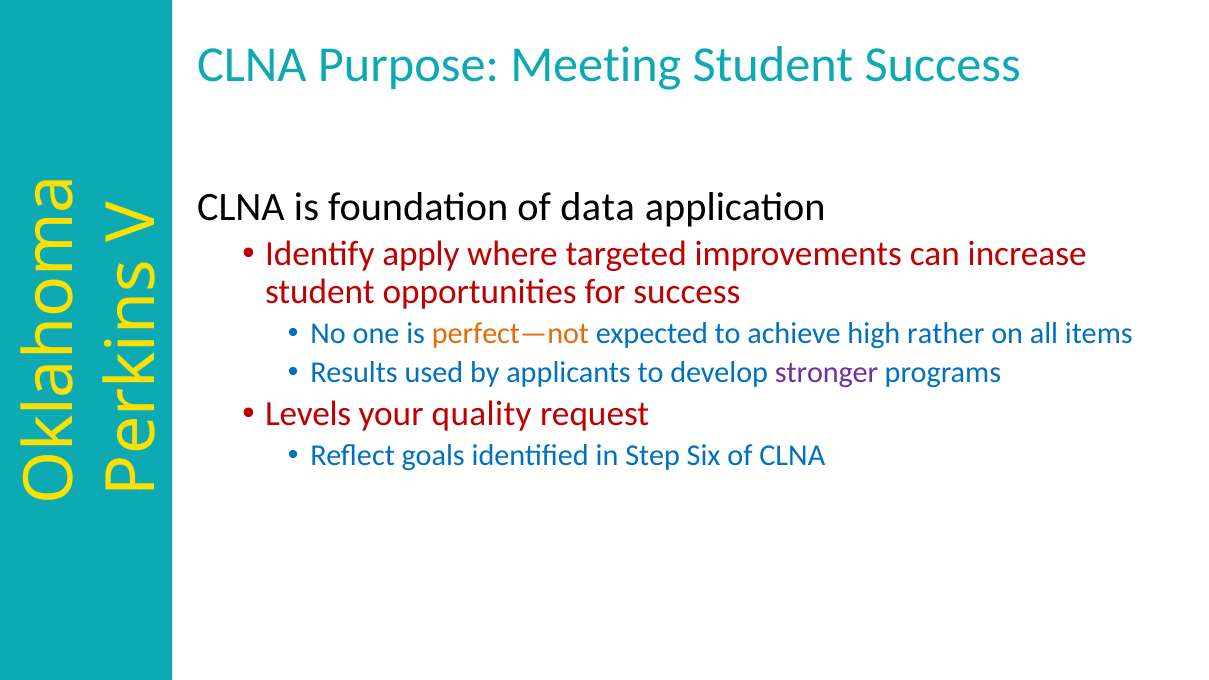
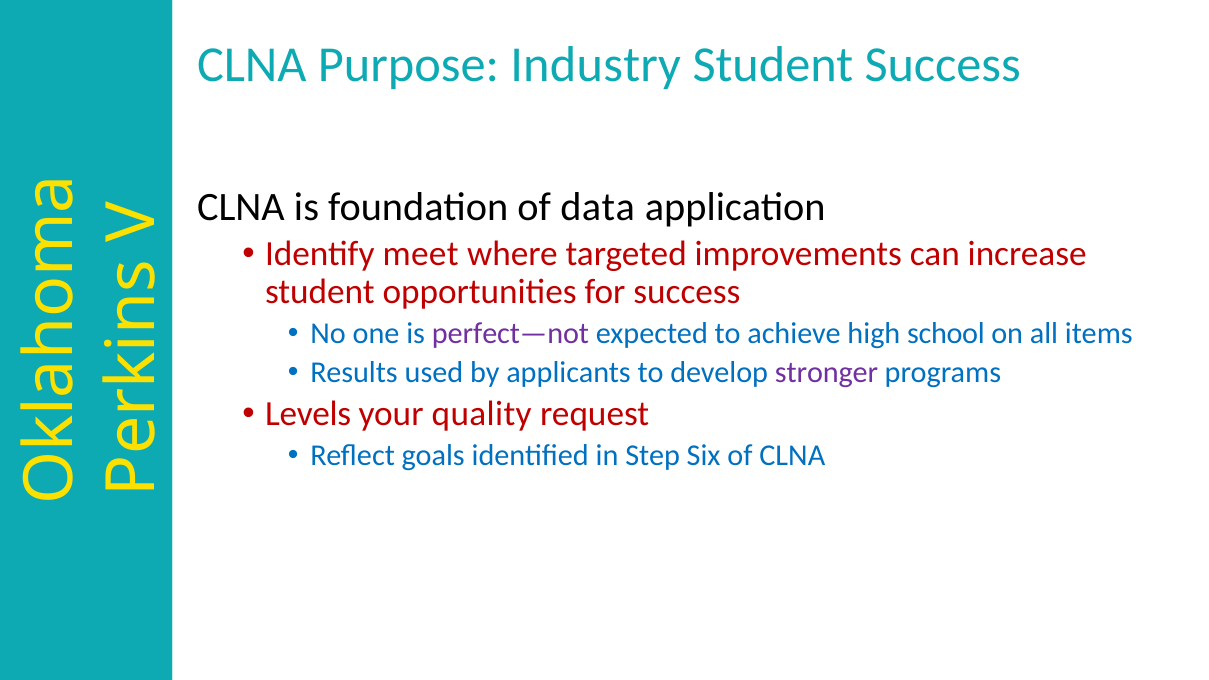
Meeting: Meeting -> Industry (596, 65)
apply: apply -> meet (421, 254)
perfect—not colour: orange -> purple (510, 334)
rather: rather -> school (946, 334)
